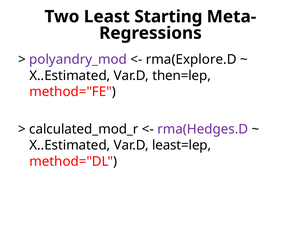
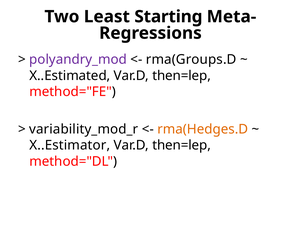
rma(Explore.D: rma(Explore.D -> rma(Groups.D (191, 59)
calculated_mod_r: calculated_mod_r -> variability_mod_r (84, 129)
rma(Hedges.D colour: purple -> orange (203, 129)
X..Estimated: X..Estimated -> X..Estimator (70, 145)
least=lep: least=lep -> then=lep (182, 145)
